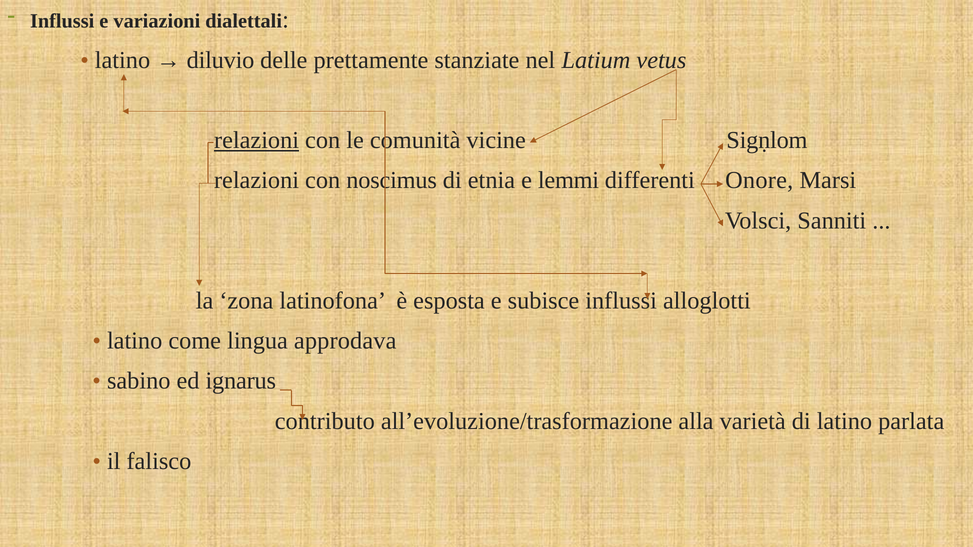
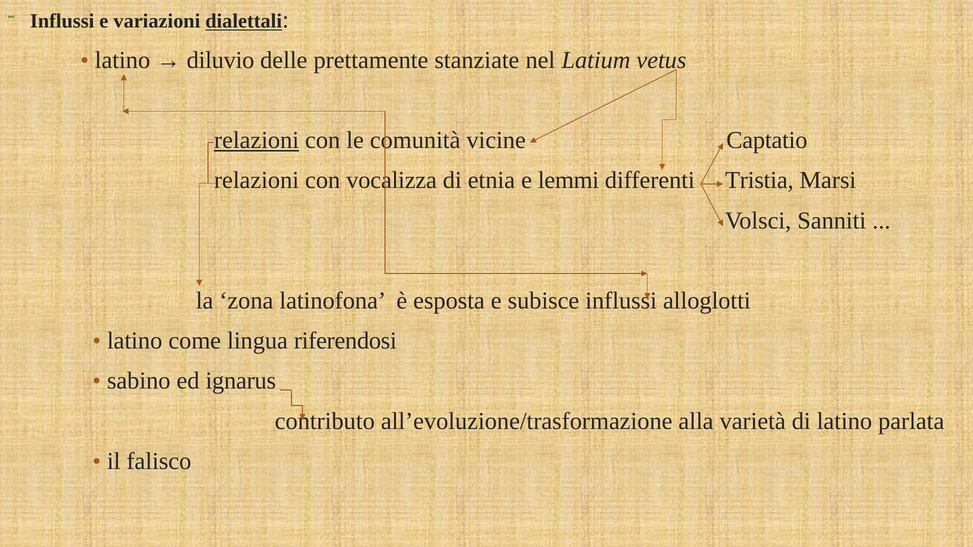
dialettali underline: none -> present (244, 21)
Sigṇlom: Sigṇlom -> Captatio (767, 140)
noscimus: noscimus -> vocalizza (392, 180)
Onore: Onore -> Tristia (759, 180)
approdava: approdava -> riferendosi (345, 341)
